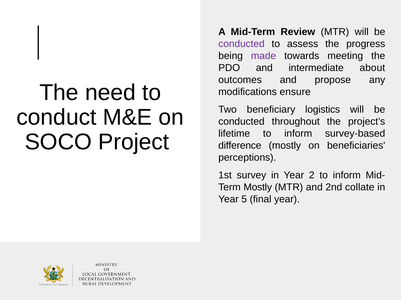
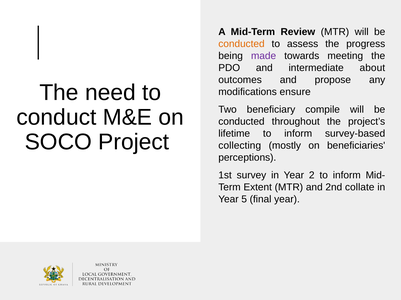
conducted colour: purple -> orange (241, 44)
logistics: logistics -> compile (323, 110)
difference: difference -> collecting (240, 146)
Mostly: Mostly -> Extent (258, 188)
